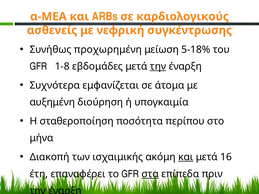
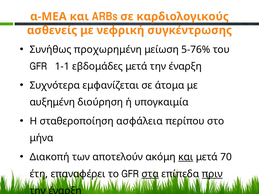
5-18%: 5-18% -> 5-76% (196, 50)
1-8: 1-8 -> 1-1 (62, 66)
την underline: present -> none (158, 66)
ποσότητα: ποσότητα -> ασφάλεια (140, 121)
ισχαιμικής: ισχαιμικής -> αποτελούν (118, 157)
16: 16 -> 70 (226, 157)
πριν underline: none -> present (212, 174)
